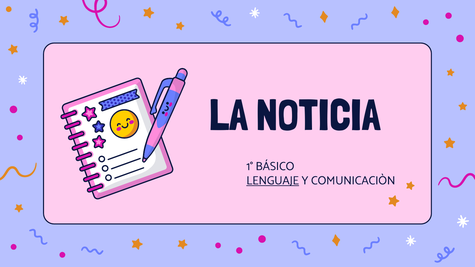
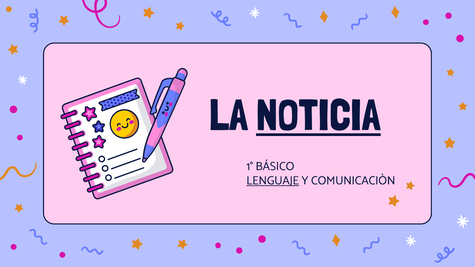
NOTICIA underline: none -> present (318, 116)
